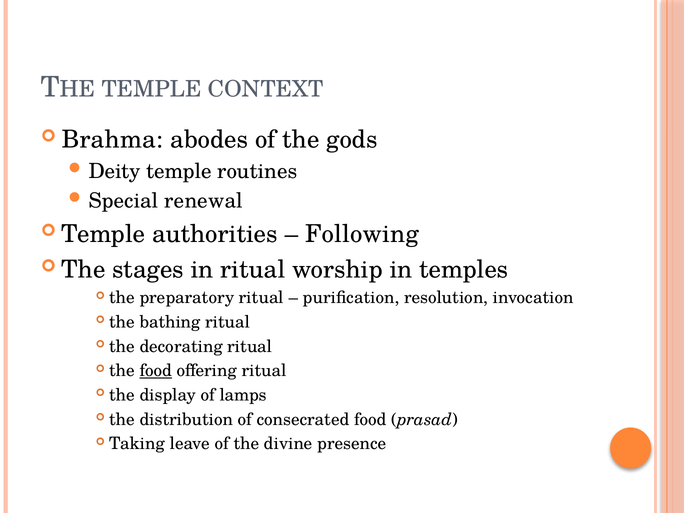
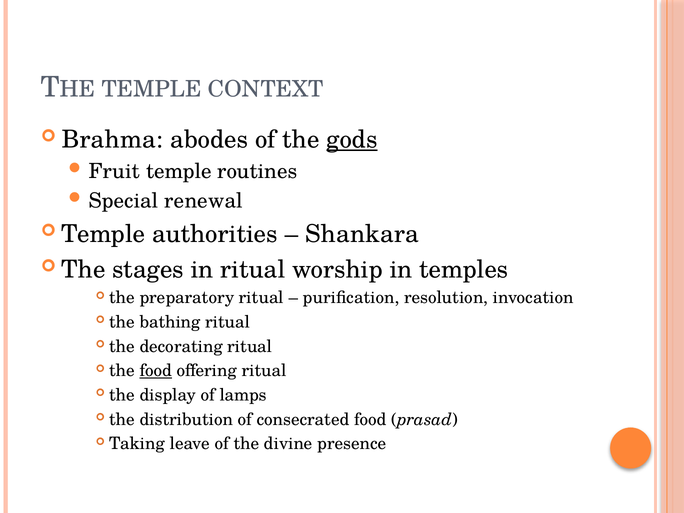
gods underline: none -> present (352, 140)
Deity: Deity -> Fruit (114, 171)
Following: Following -> Shankara (362, 234)
